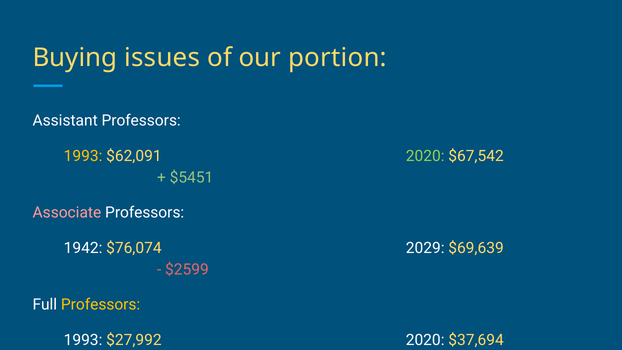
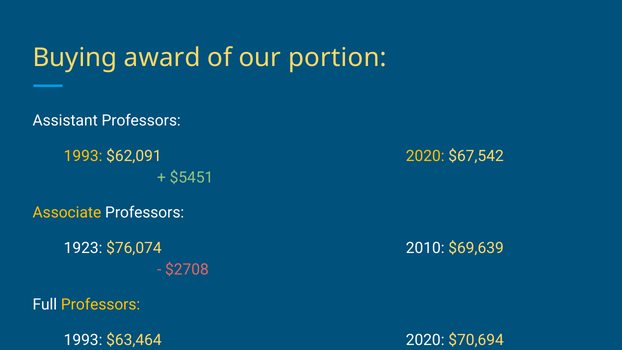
issues: issues -> award (162, 58)
2020 colour: light green -> yellow (425, 156)
Associate colour: pink -> yellow (67, 213)
1942: 1942 -> 1923 (83, 248)
2029: 2029 -> 2010 (425, 248)
$2599: $2599 -> $2708 (187, 269)
$27,992: $27,992 -> $63,464 (134, 340)
$37,694: $37,694 -> $70,694 (476, 340)
